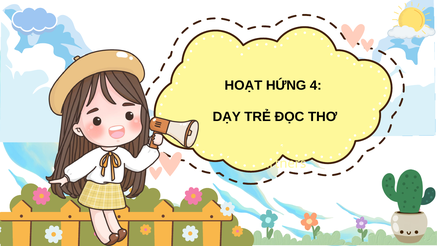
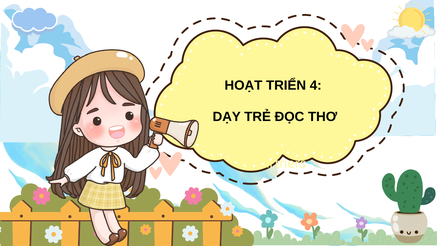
HỨNG: HỨNG -> TRIỂN (286, 85)
